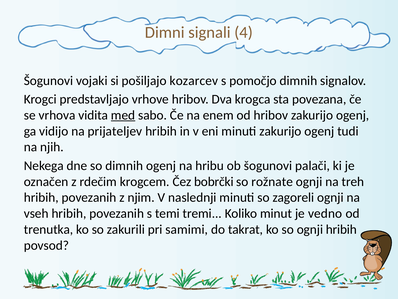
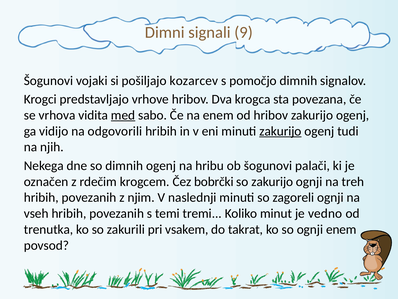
4: 4 -> 9 (244, 32)
prijateljev: prijateljev -> odgovorili (115, 131)
zakurijo underline: none -> present (280, 131)
so rožnate: rožnate -> zakurijo (272, 181)
samimi: samimi -> vsakem (187, 229)
ognji hribih: hribih -> enem (341, 229)
